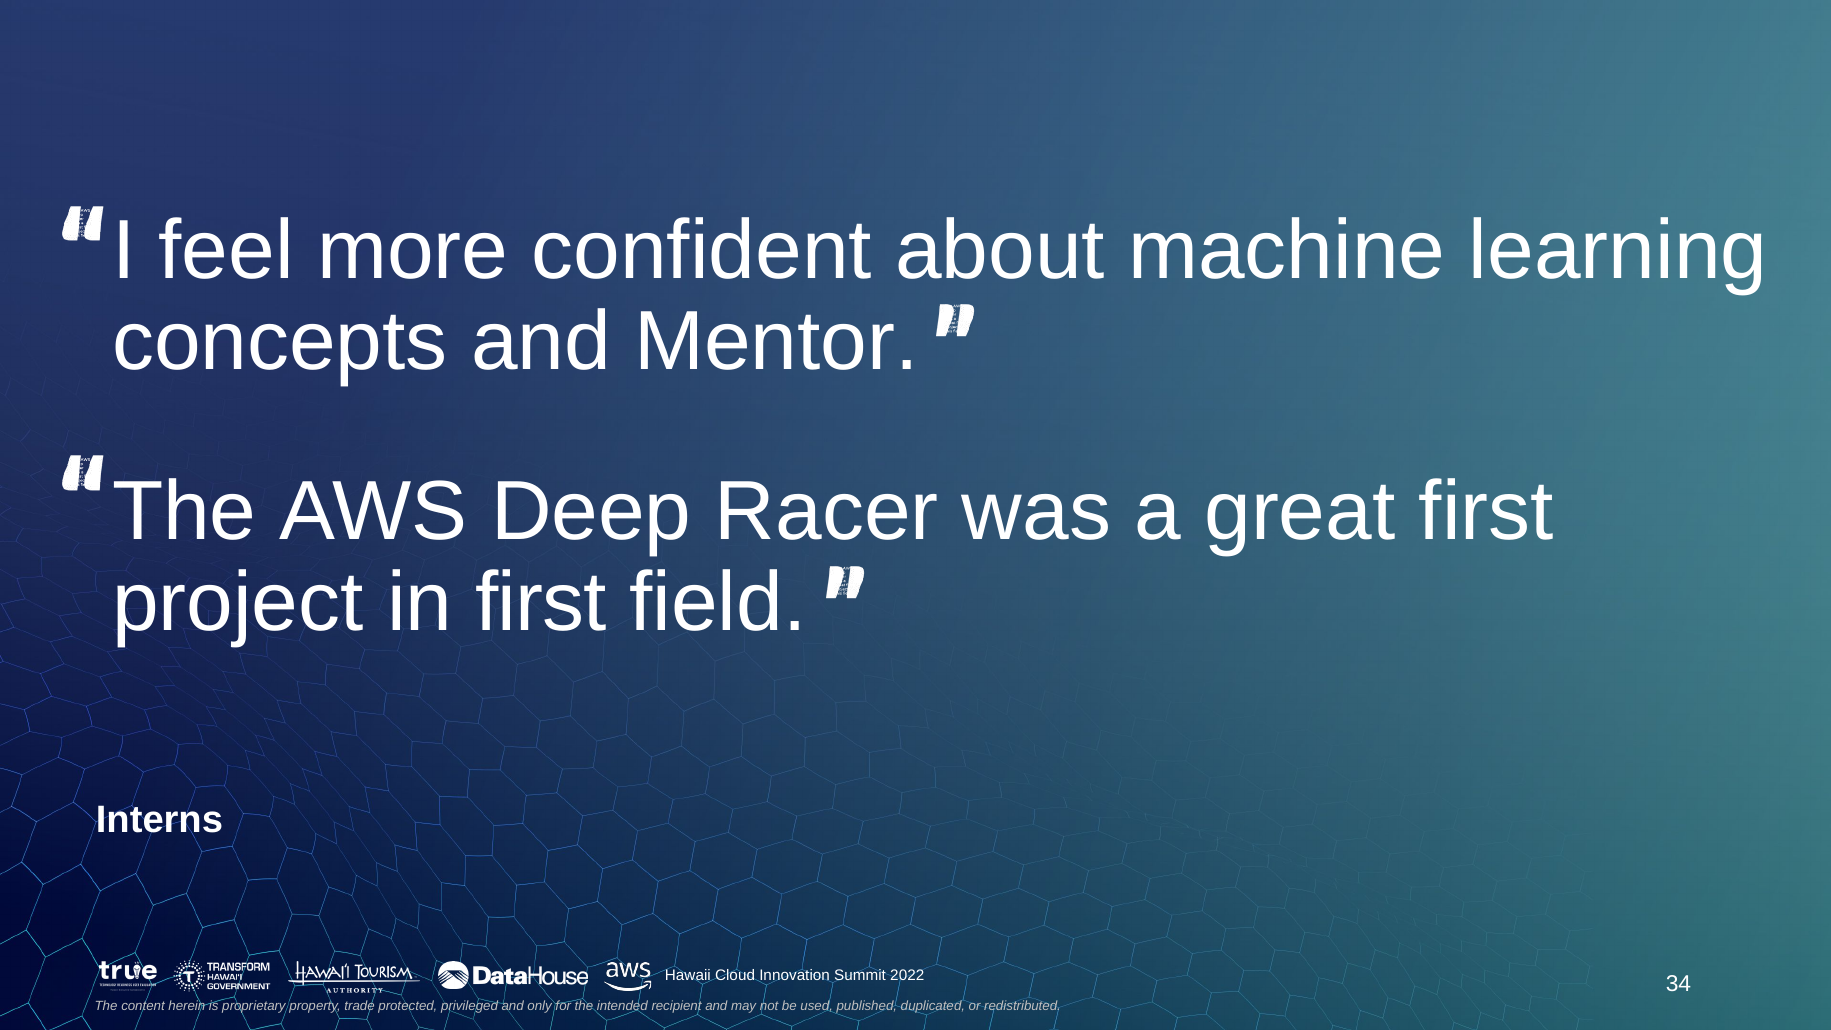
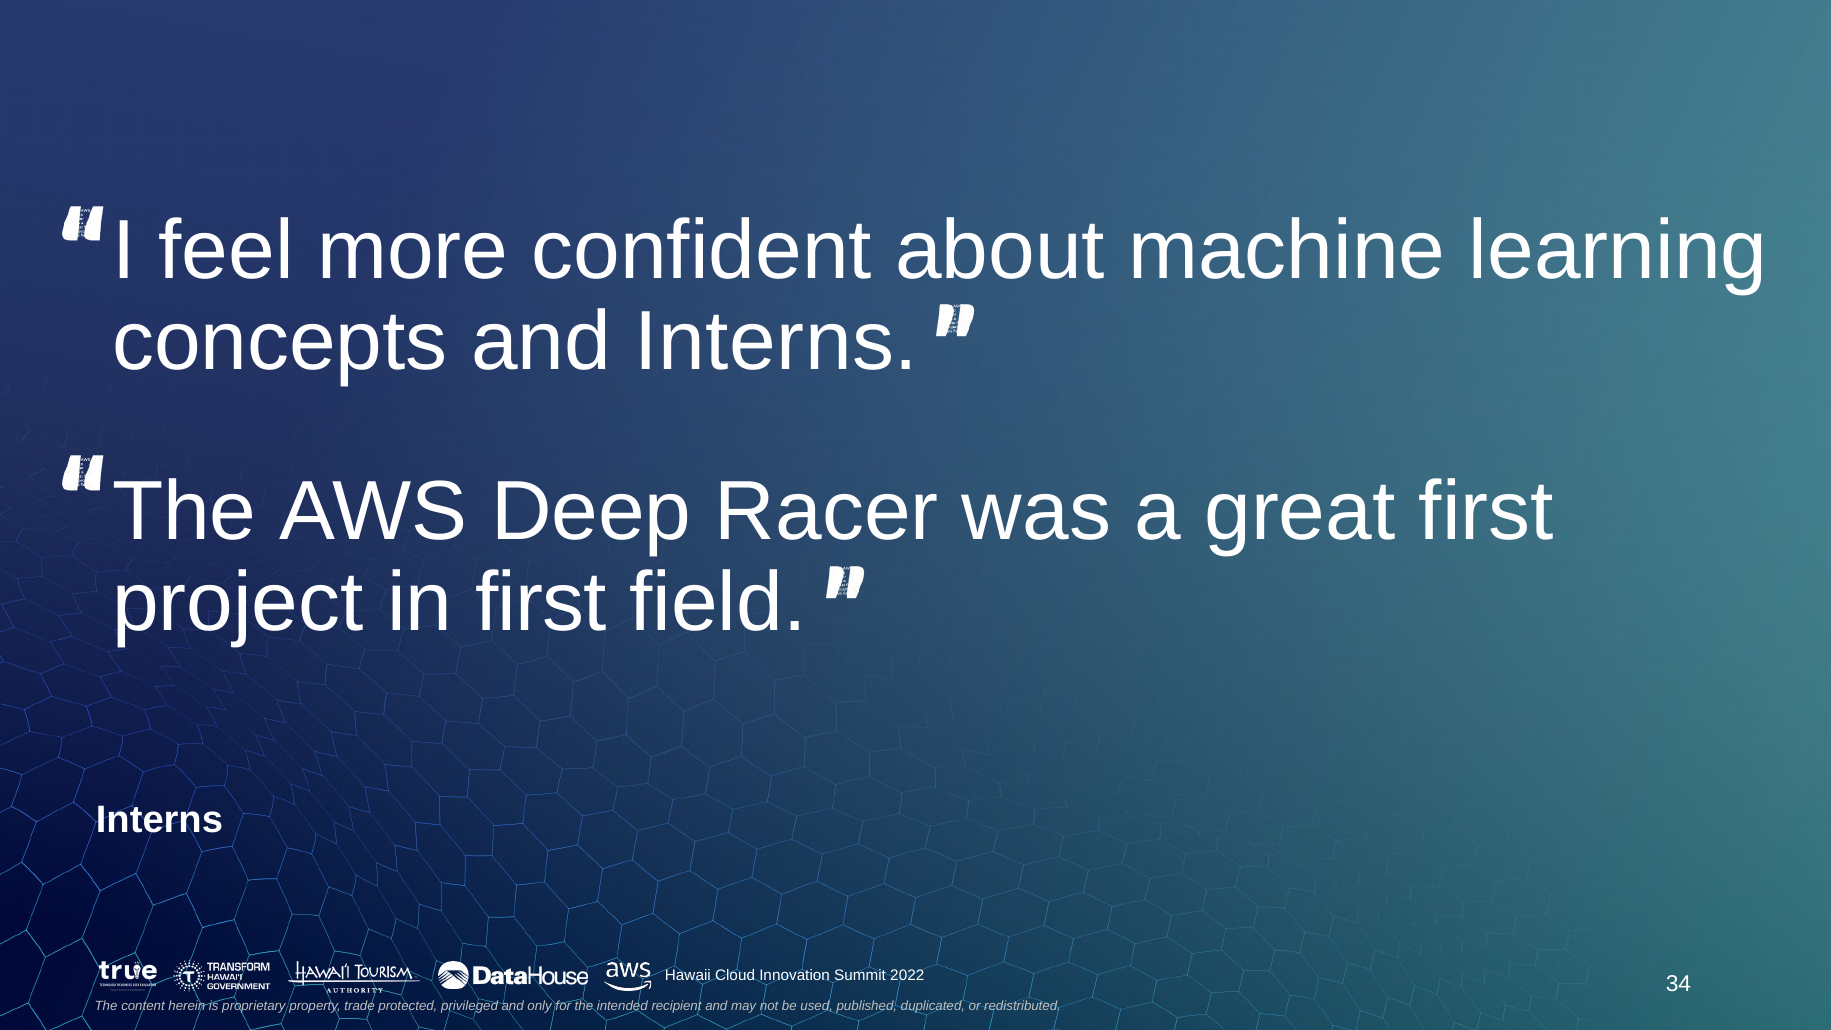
and Mentor: Mentor -> Interns (776, 342)
